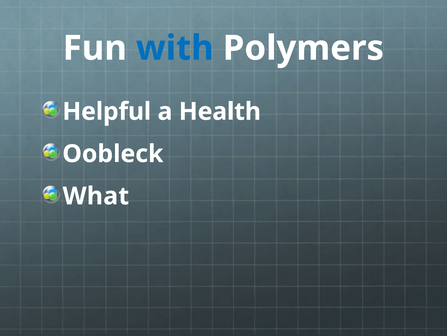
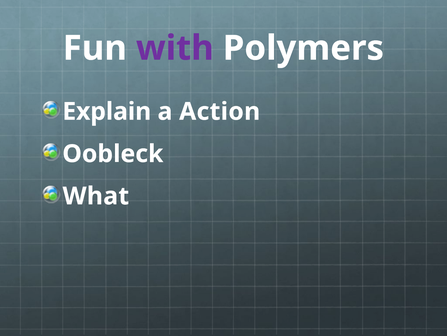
with colour: blue -> purple (175, 48)
Helpful: Helpful -> Explain (107, 111)
Health: Health -> Action (220, 111)
